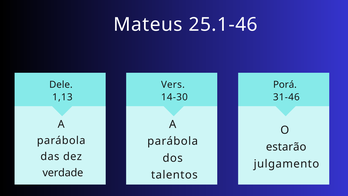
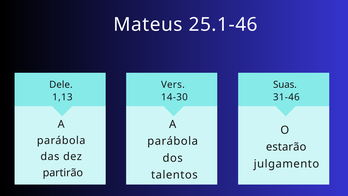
Porá: Porá -> Suas (285, 84)
verdade: verdade -> partirão (63, 173)
